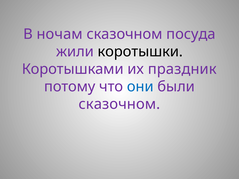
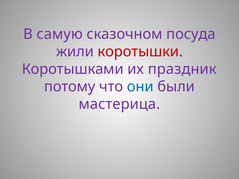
ночам: ночам -> самую (60, 34)
коротышки colour: black -> red (140, 52)
сказочном: сказочном -> мастерица (119, 104)
